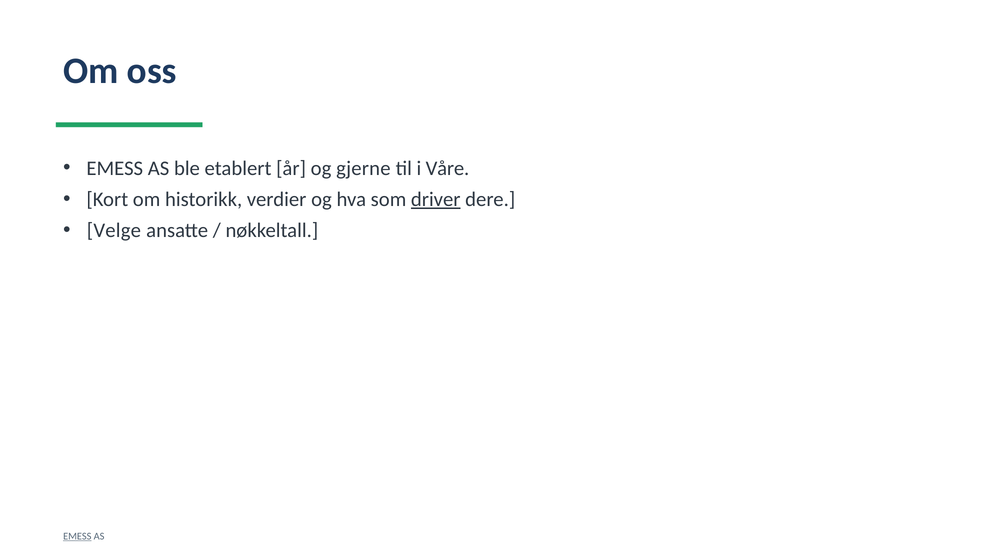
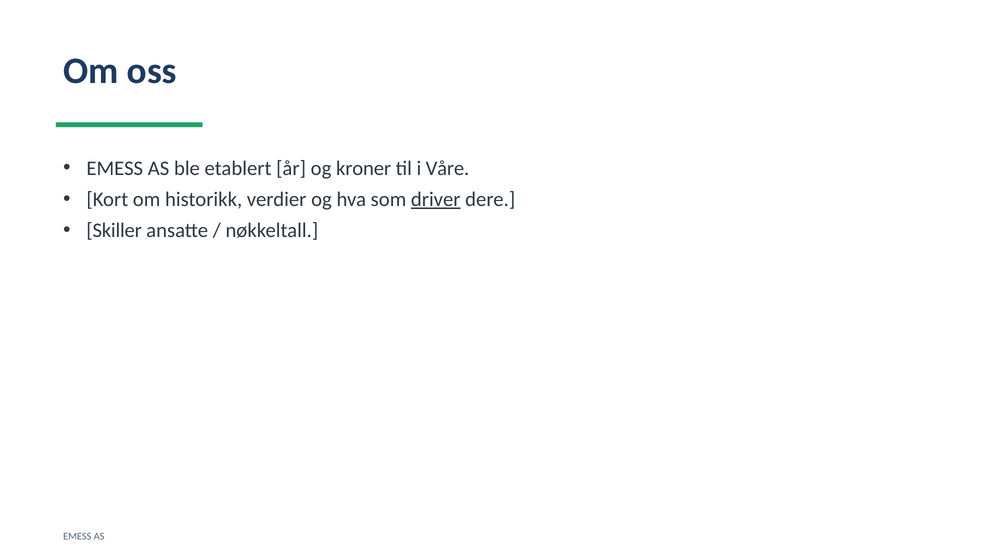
gjerne: gjerne -> kroner (364, 168)
Velge: Velge -> Skiller (114, 230)
EMESS underline: present -> none (77, 536)
